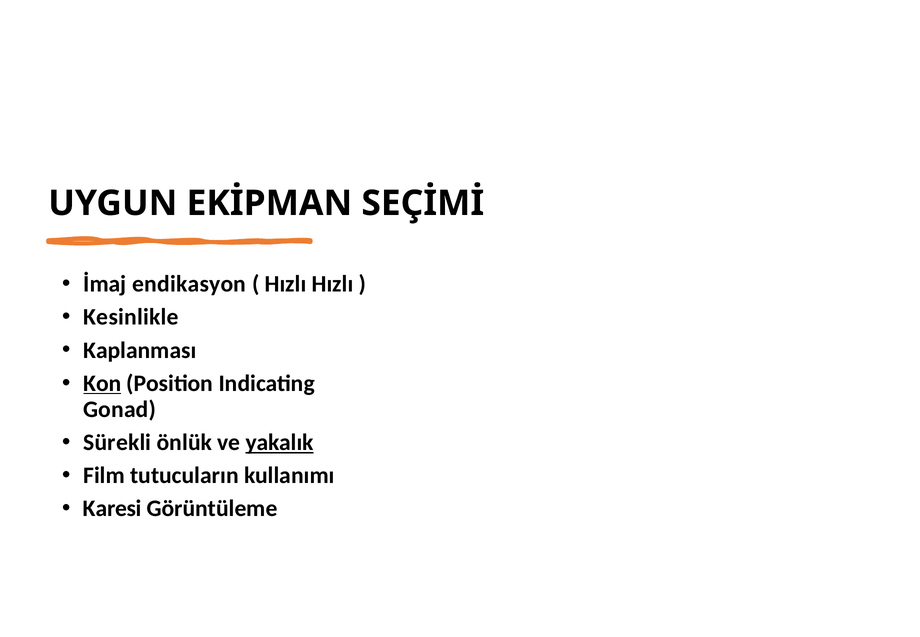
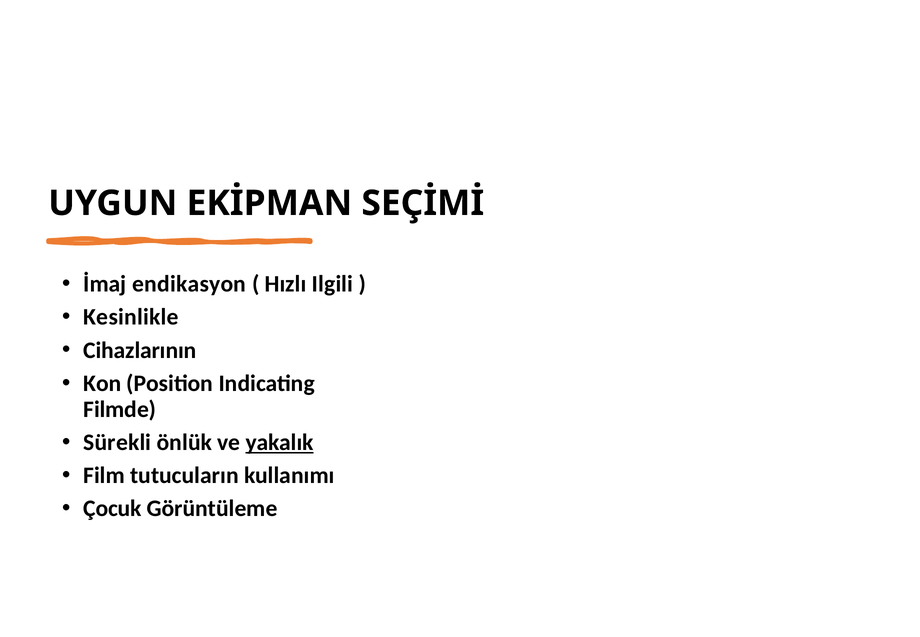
Hızlı Hızlı: Hızlı -> Ilgili (332, 284)
Kaplanması: Kaplanması -> Cihazlarının (140, 350)
Kon underline: present -> none (102, 383)
Gonad: Gonad -> Filmde (120, 409)
Karesi: Karesi -> Çocuk (112, 509)
